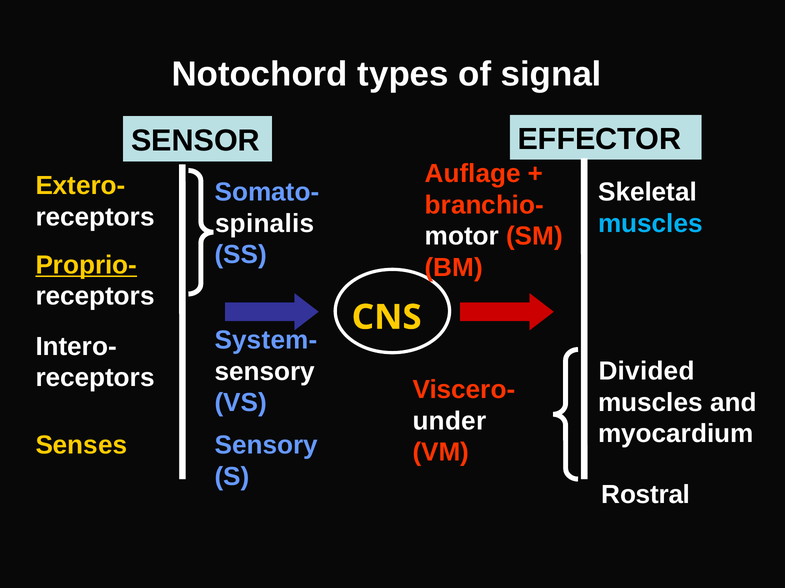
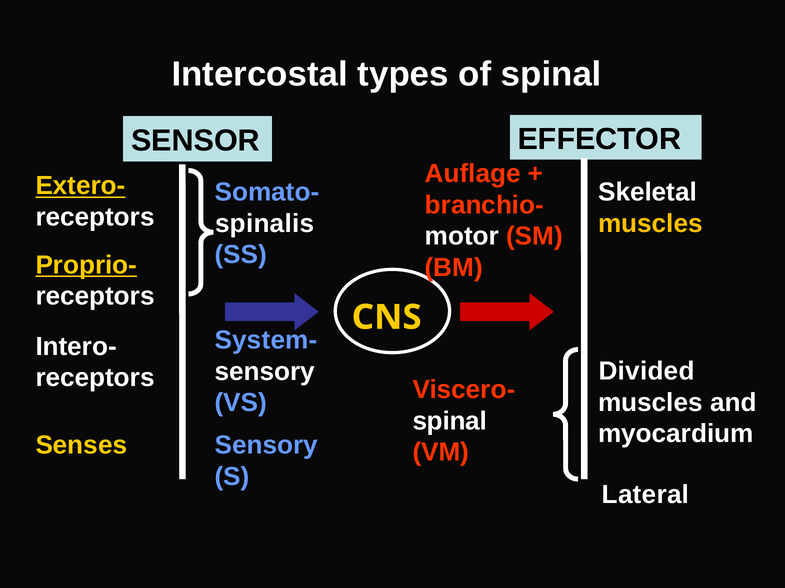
Notochord: Notochord -> Intercostal (260, 75)
of signal: signal -> spinal (551, 75)
Extero- underline: none -> present (81, 186)
muscles colour: light blue -> yellow (650, 224)
under: under -> spinal (450, 421)
Rostral: Rostral -> Lateral (646, 495)
